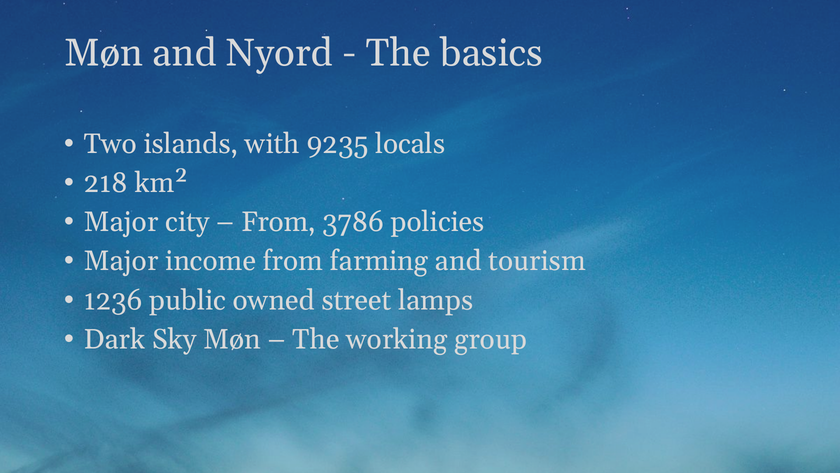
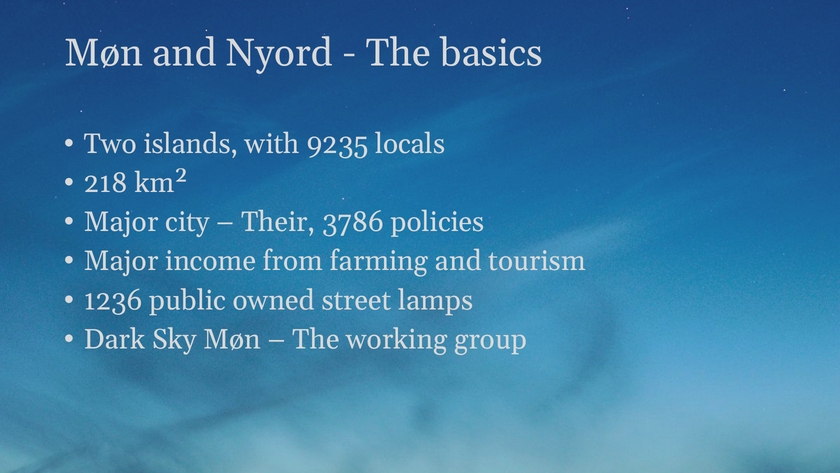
From: From -> Their (278, 222)
